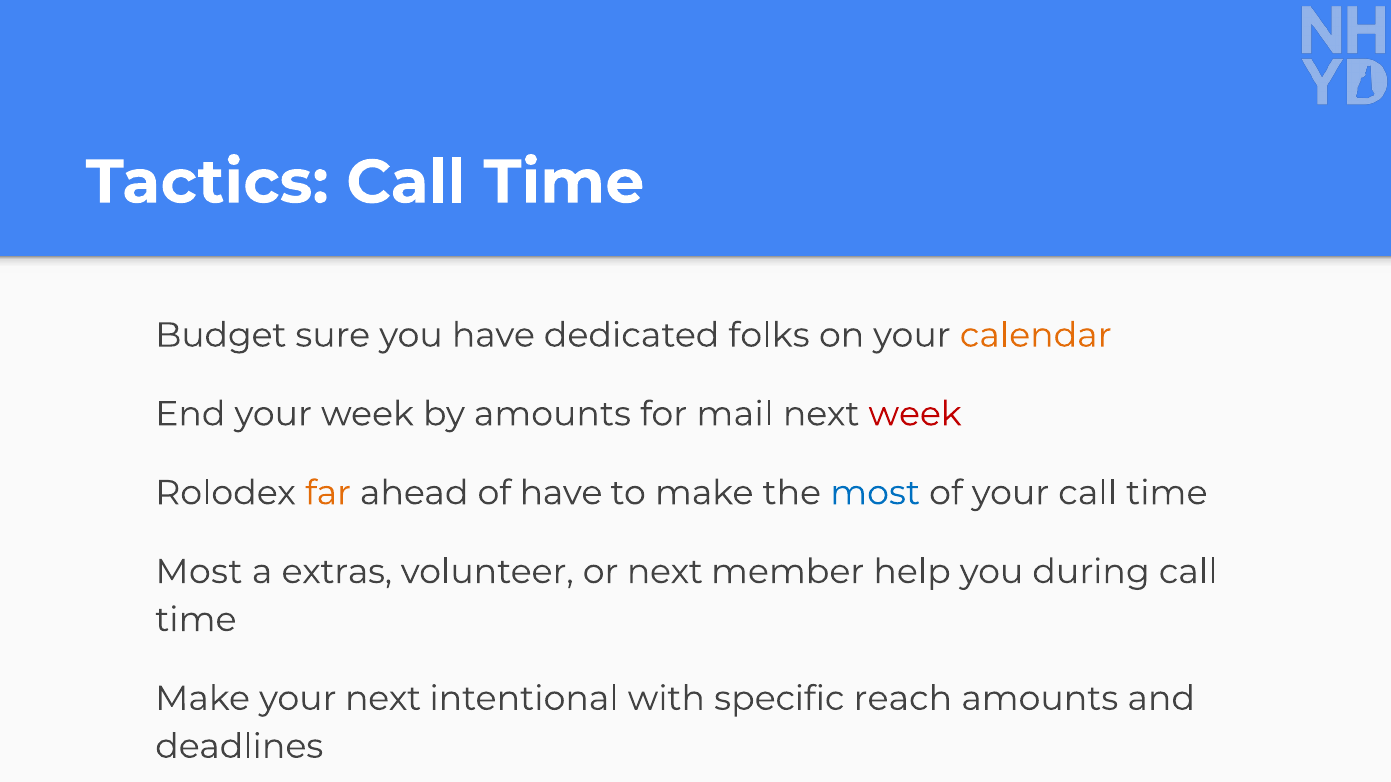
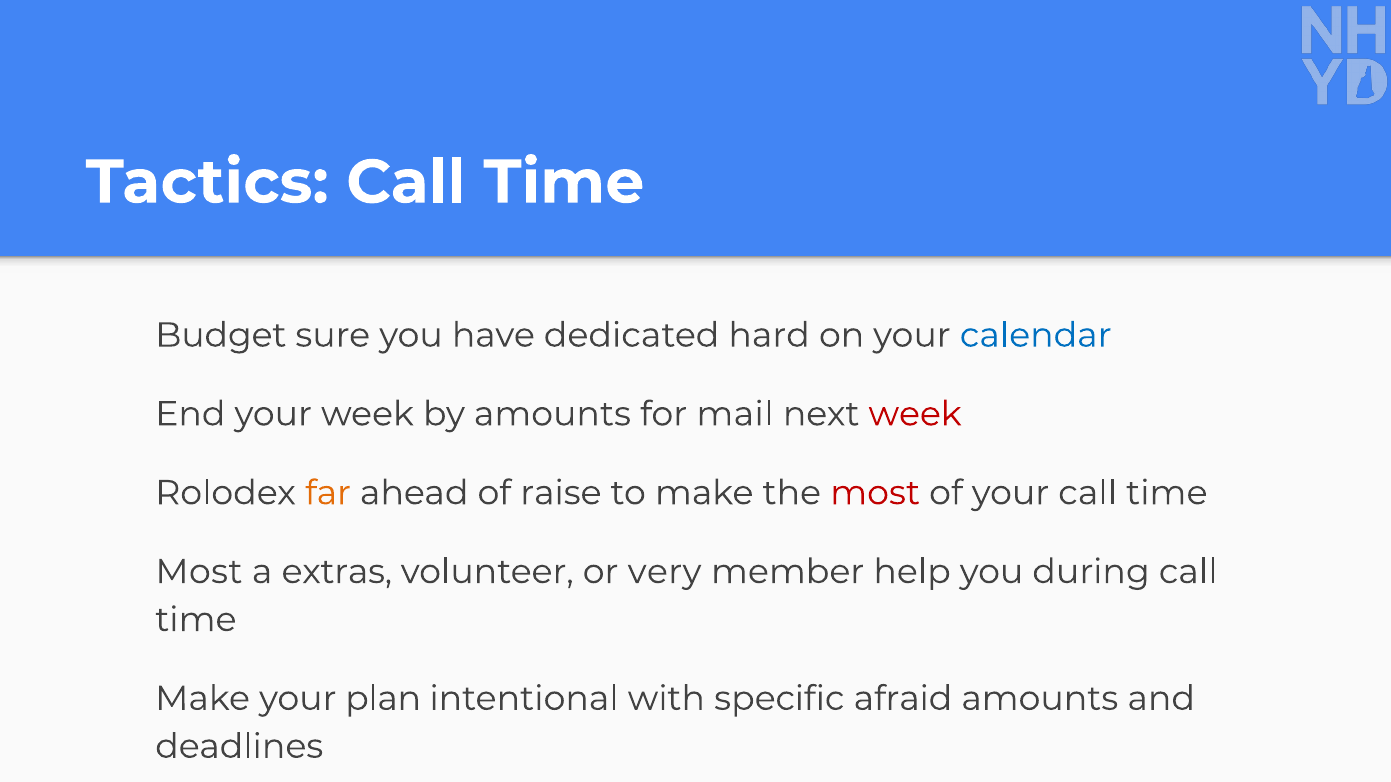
folks: folks -> hard (769, 335)
calendar colour: orange -> blue (1036, 335)
of have: have -> raise (561, 493)
most colour: blue -> red (875, 493)
or next: next -> very (665, 572)
your next: next -> plan (383, 699)
reach: reach -> afraid (903, 699)
